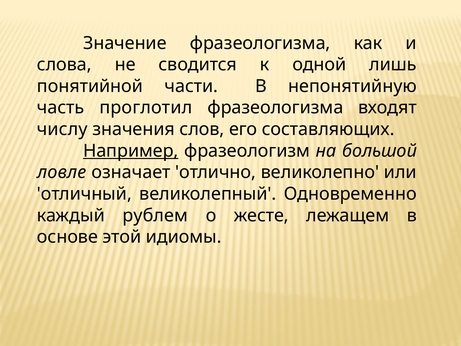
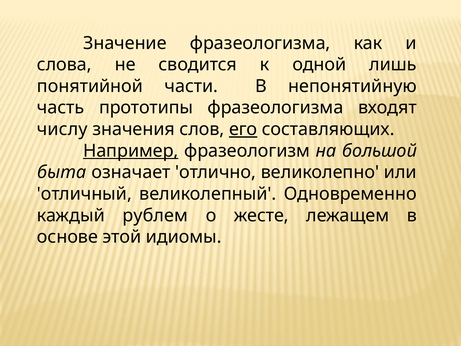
проглотил: проглотил -> прототипы (146, 108)
его underline: none -> present (243, 129)
ловле: ловле -> быта (62, 172)
